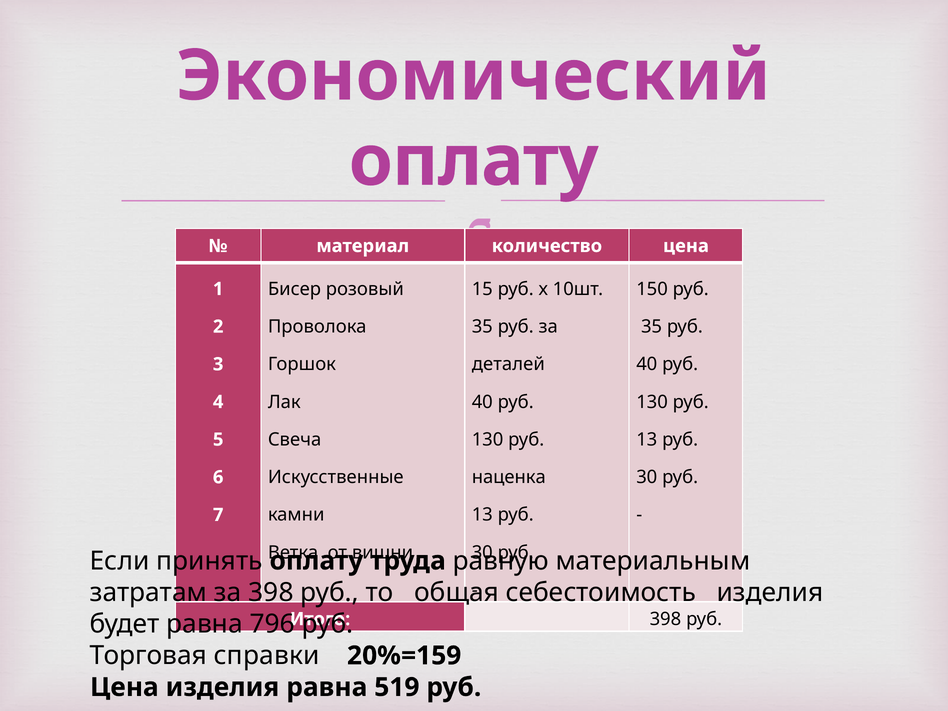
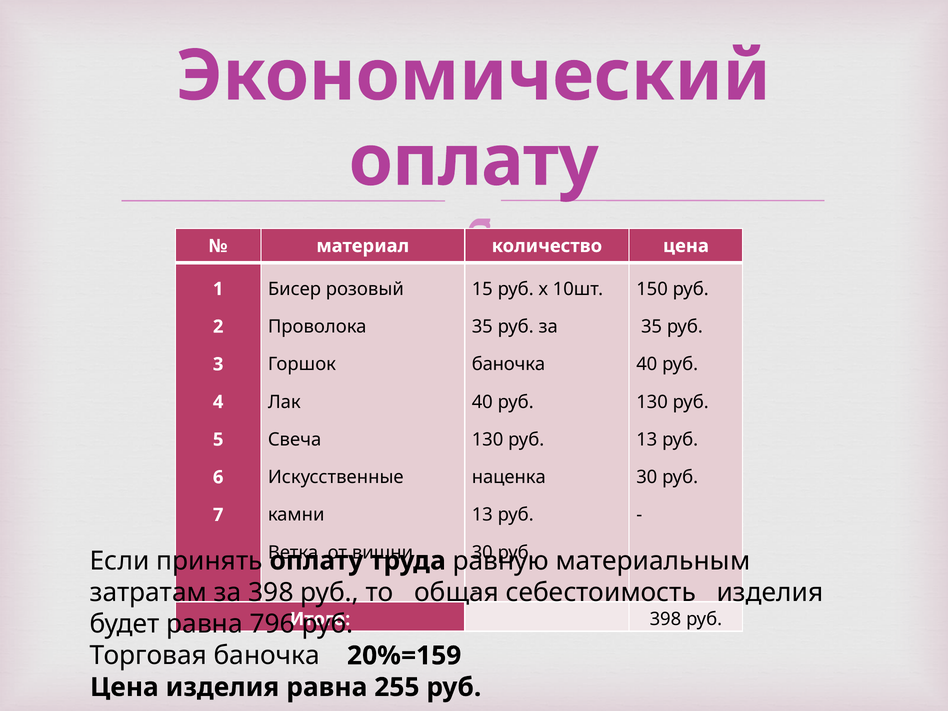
деталей: деталей -> баночка (508, 364)
Торговая справки: справки -> баночка (267, 656)
519: 519 -> 255 (397, 687)
